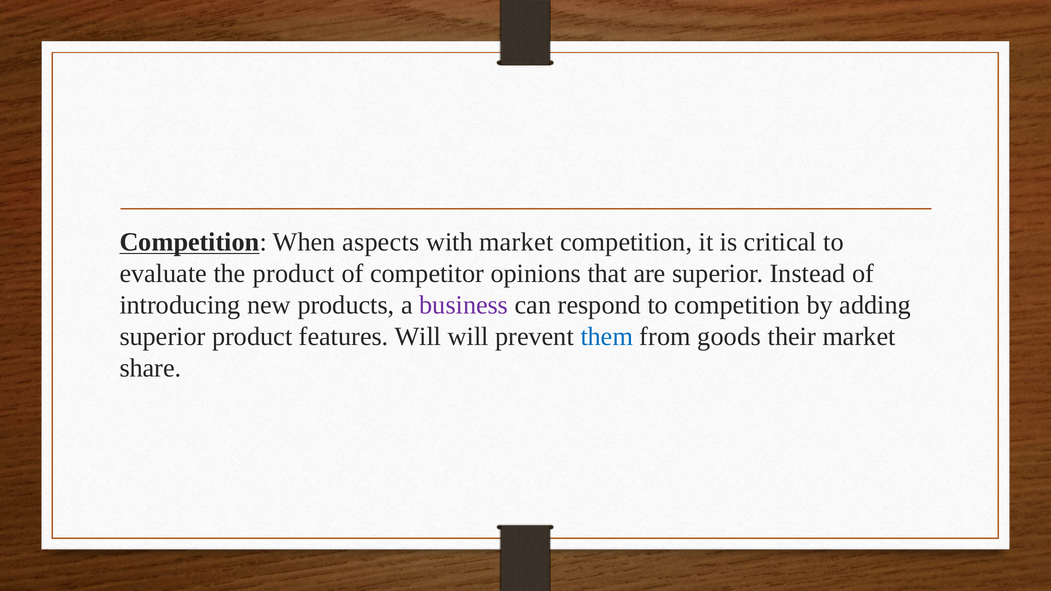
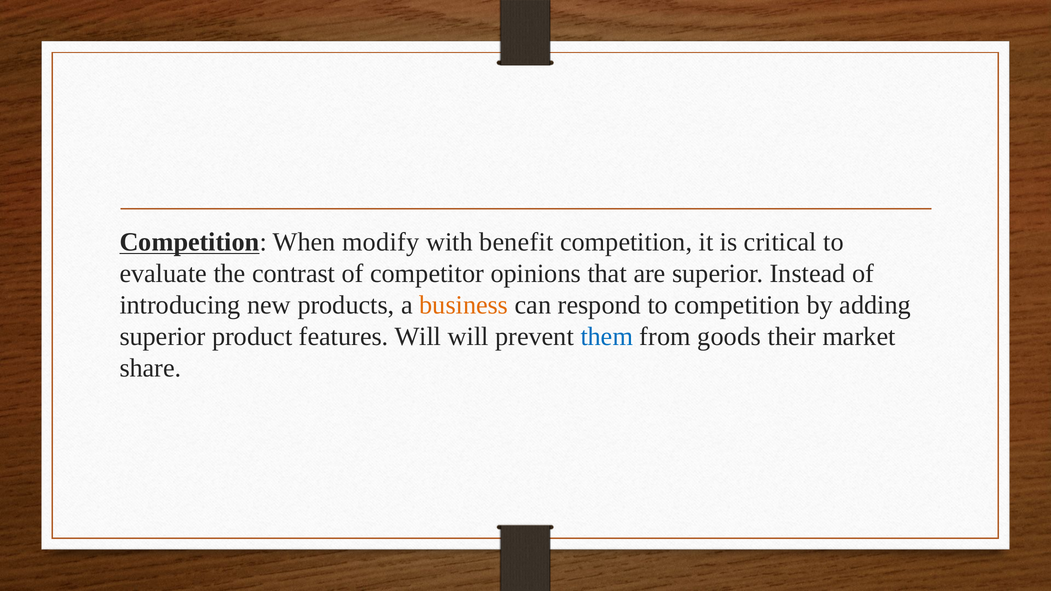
aspects: aspects -> modify (381, 242)
with market: market -> benefit (516, 242)
the product: product -> contrast (294, 274)
business colour: purple -> orange (464, 305)
